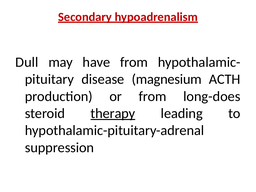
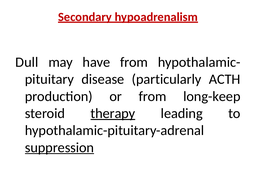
magnesium: magnesium -> particularly (167, 79)
long-does: long-does -> long-keep (212, 96)
suppression underline: none -> present (60, 148)
